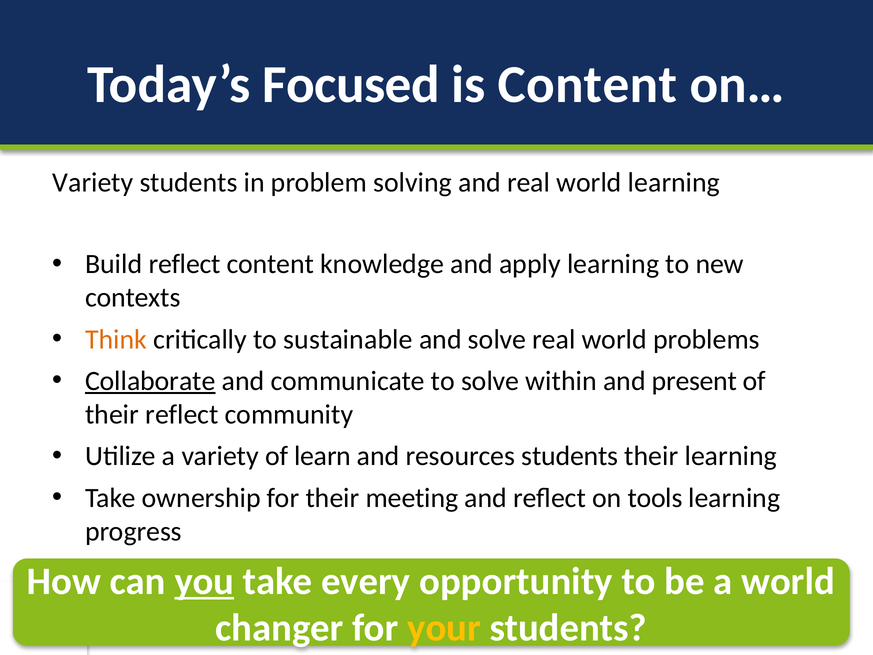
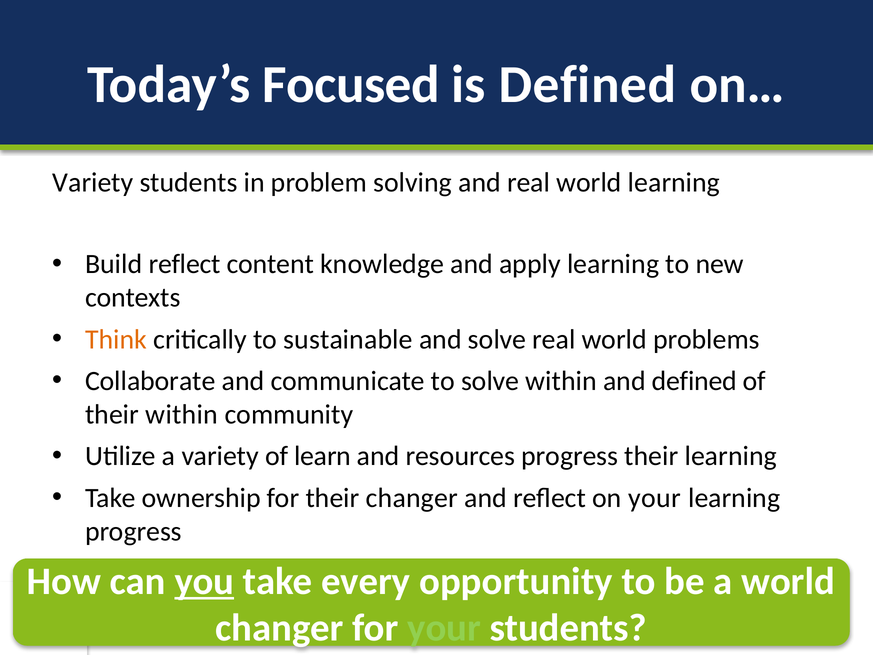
is Content: Content -> Defined (587, 85)
Collaborate underline: present -> none (150, 381)
and present: present -> defined (694, 381)
their reflect: reflect -> within (182, 414)
resources students: students -> progress (570, 456)
their meeting: meeting -> changer (412, 498)
on tools: tools -> your (655, 498)
your colour: yellow -> light green (444, 628)
